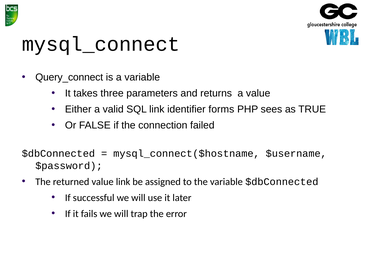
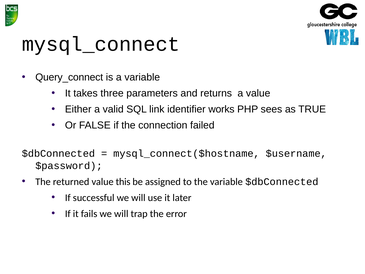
forms: forms -> works (221, 109)
value link: link -> this (123, 182)
